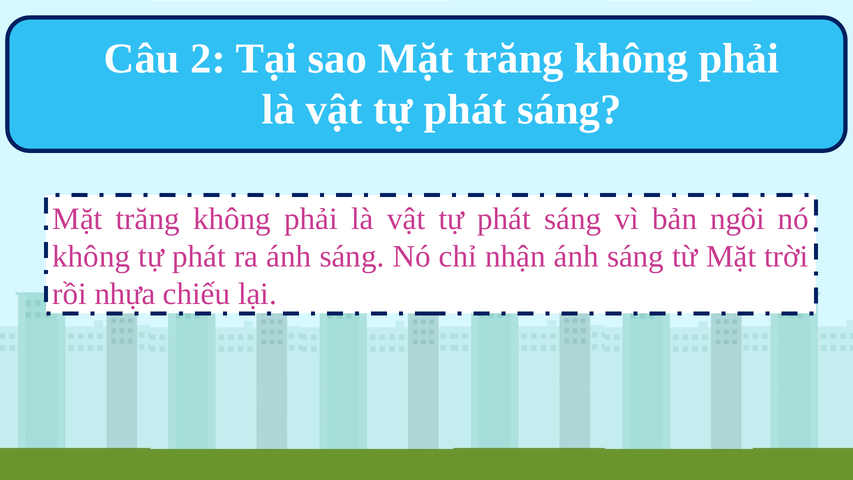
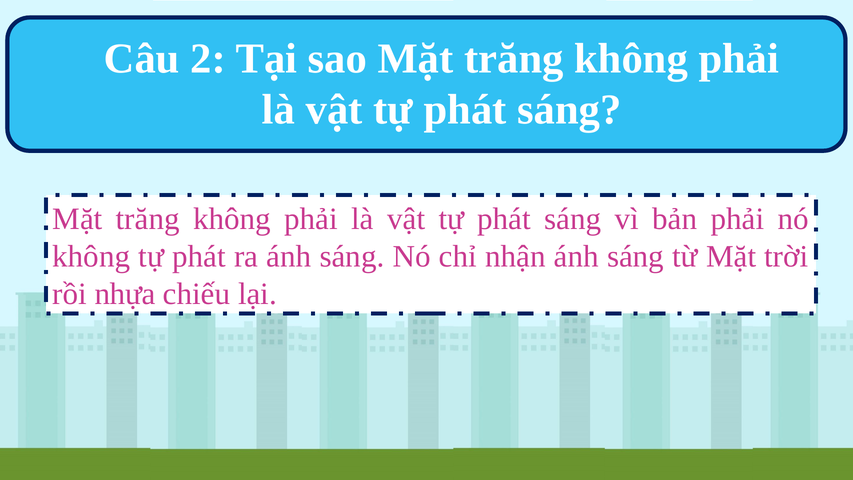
bản ngôi: ngôi -> phải (737, 219)
